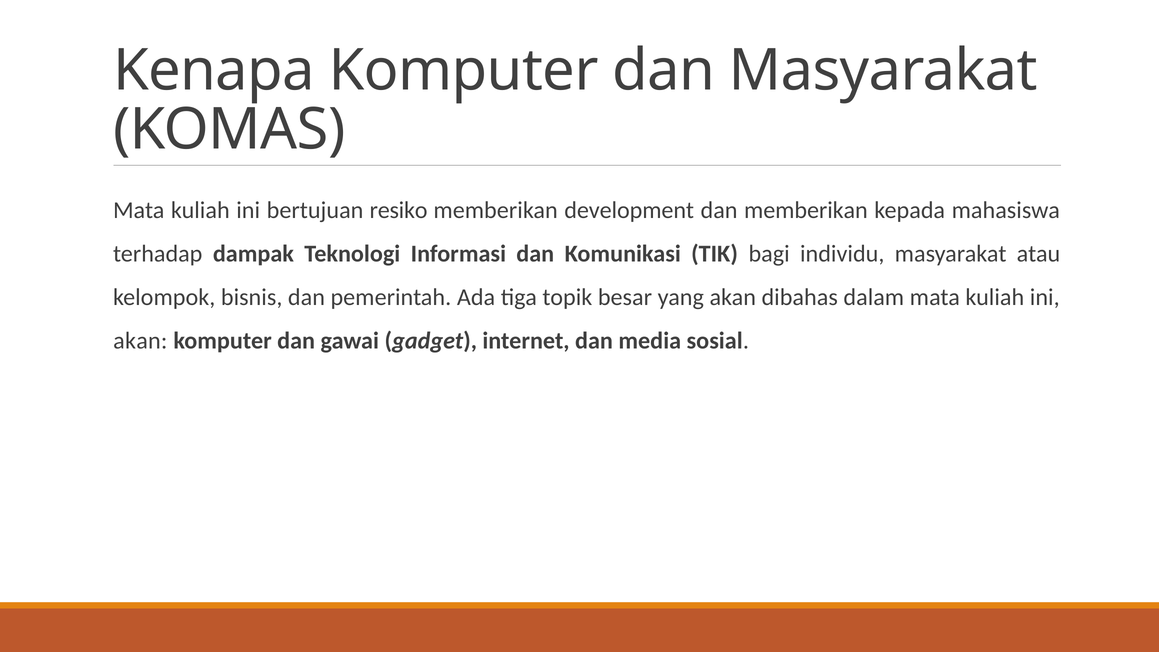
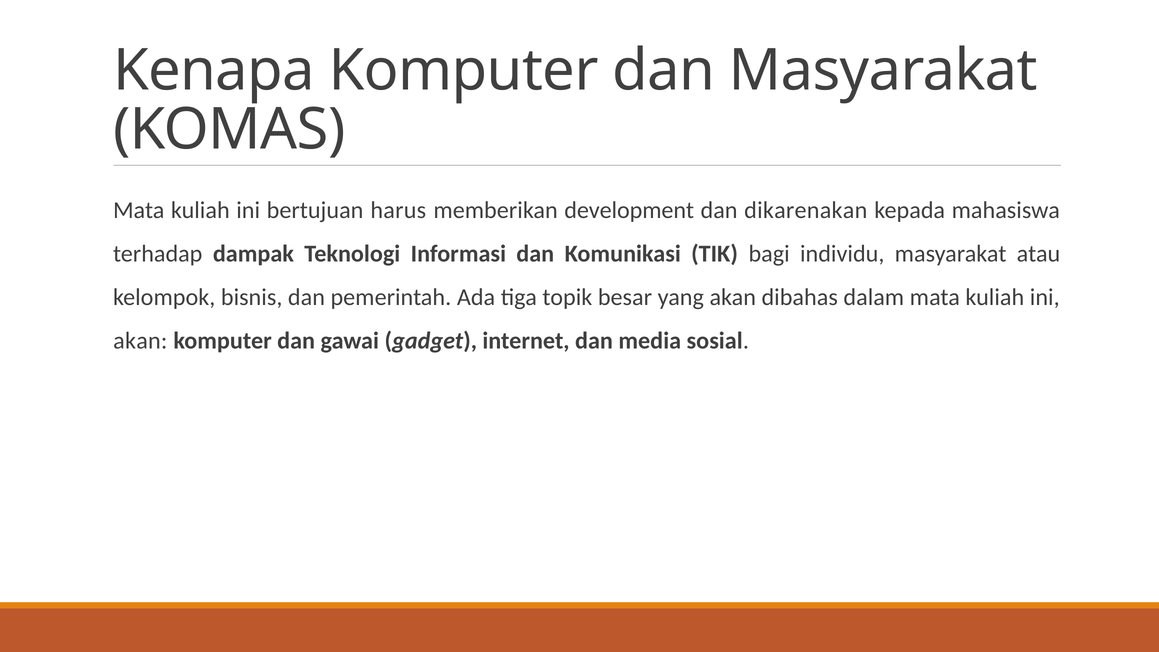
resiko: resiko -> harus (398, 210)
dan memberikan: memberikan -> dikarenakan (806, 210)
